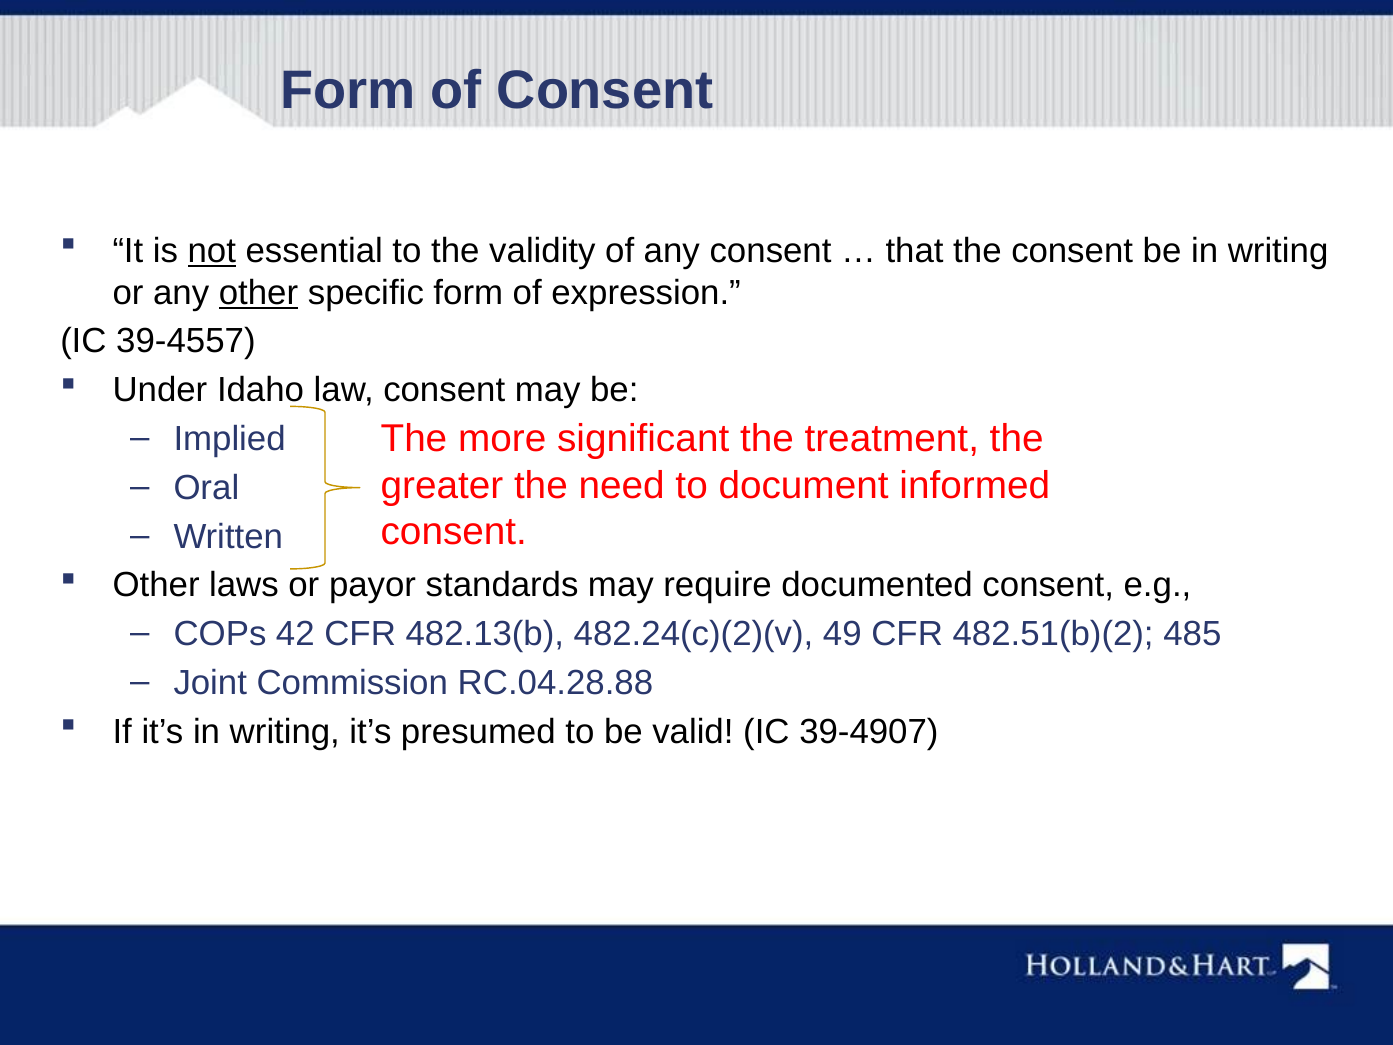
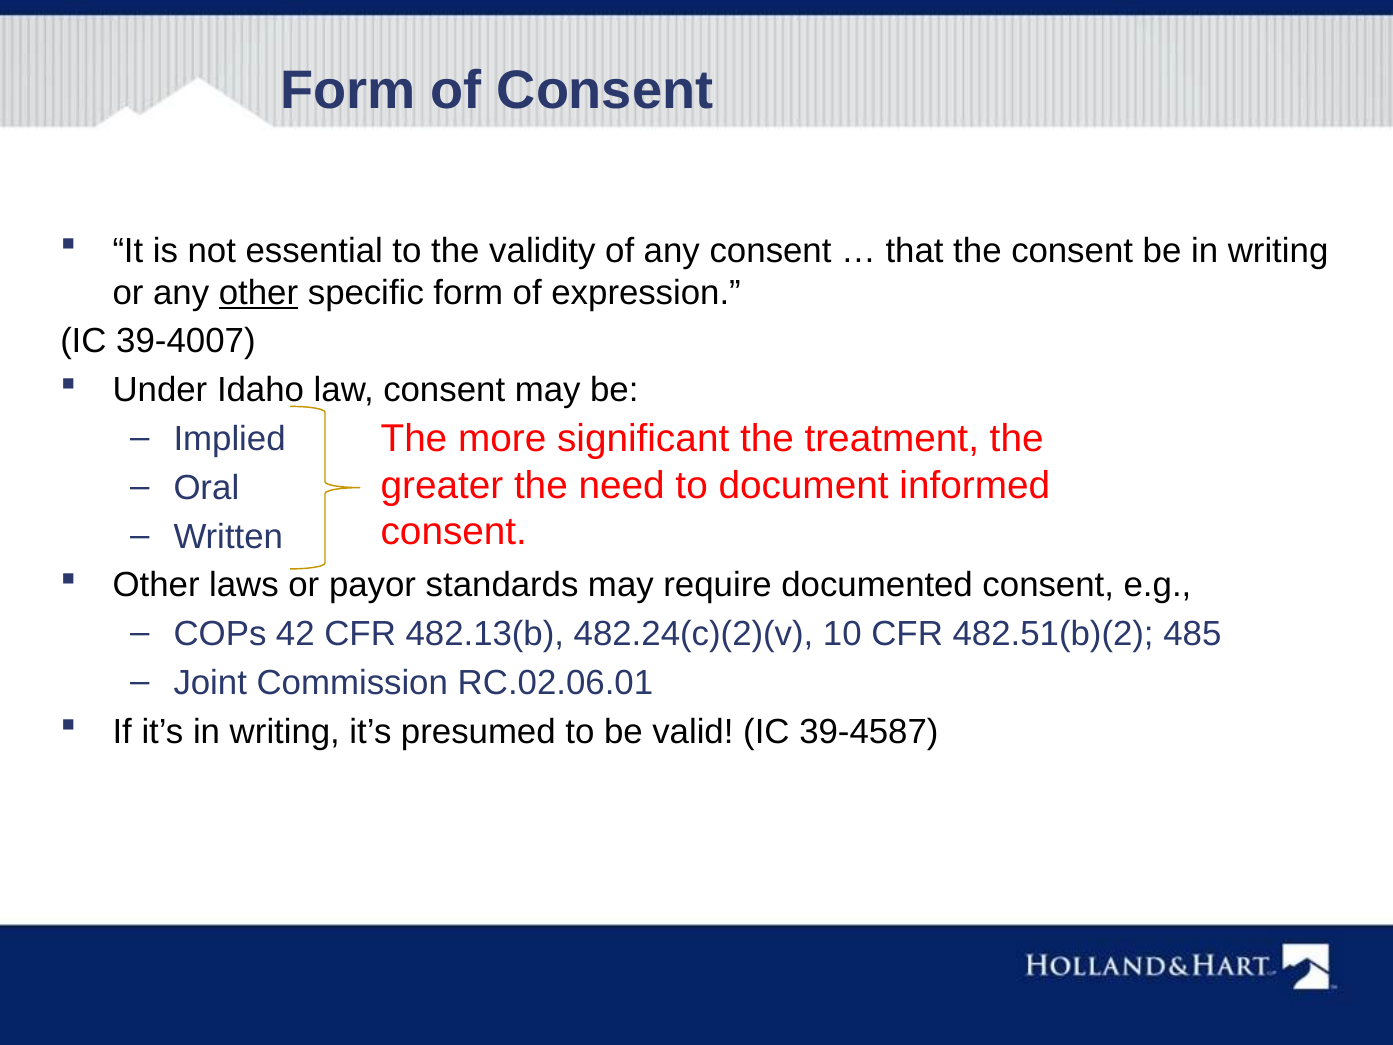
not underline: present -> none (212, 251)
39-4557: 39-4557 -> 39-4007 (186, 341)
49: 49 -> 10 (842, 634)
RC.04.28.88: RC.04.28.88 -> RC.02.06.01 (555, 683)
39-4907: 39-4907 -> 39-4587 (869, 731)
